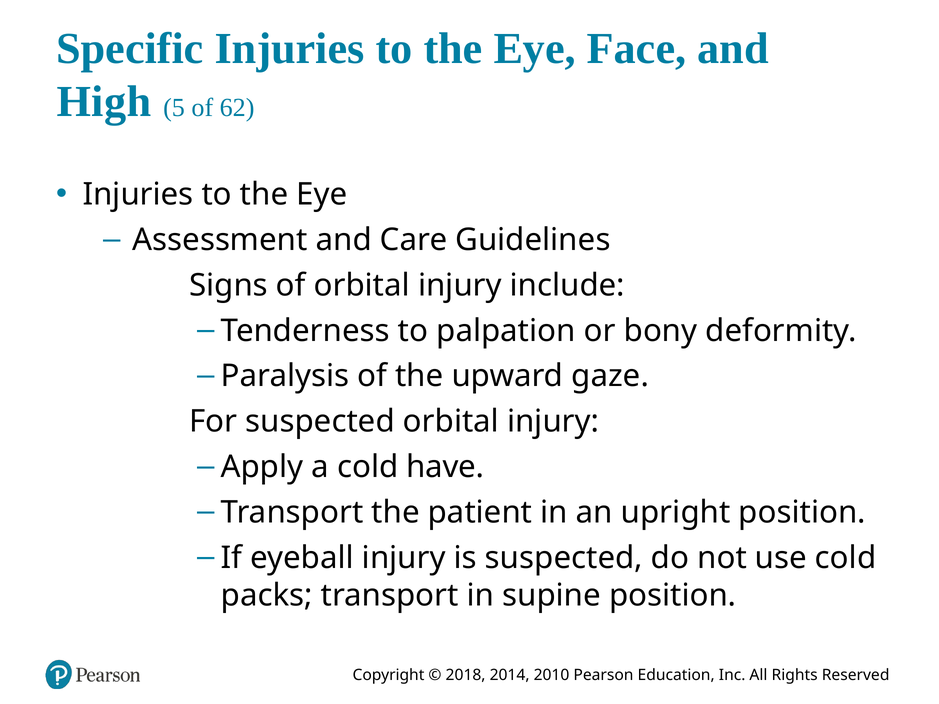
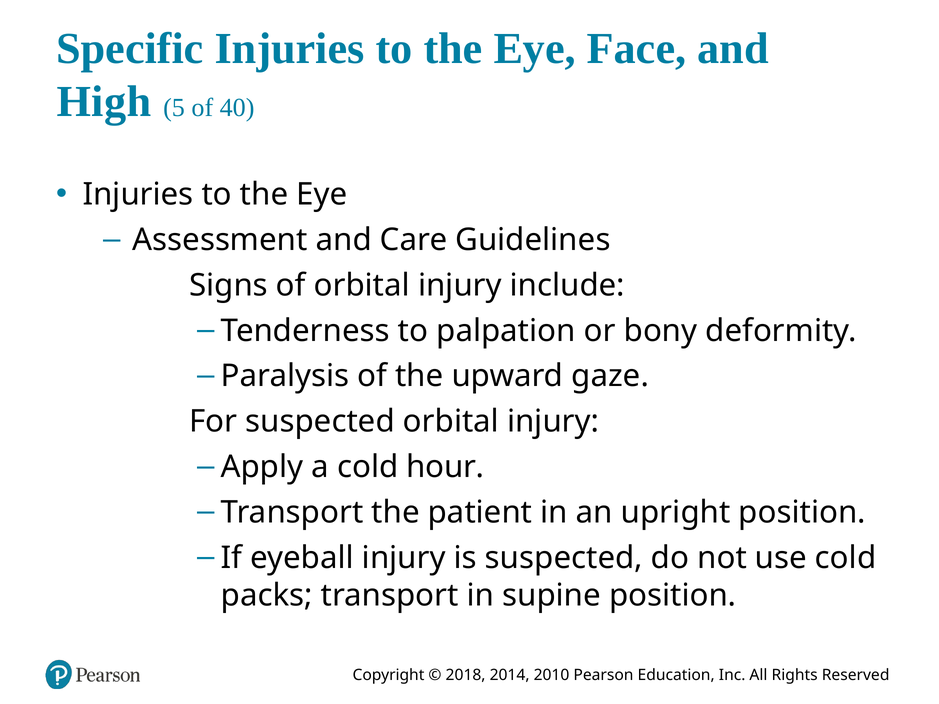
62: 62 -> 40 (237, 108)
have: have -> hour (445, 467)
